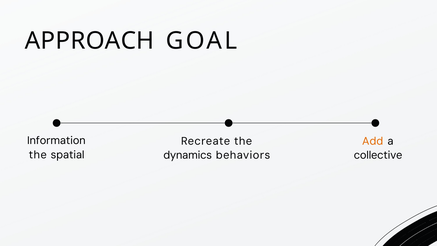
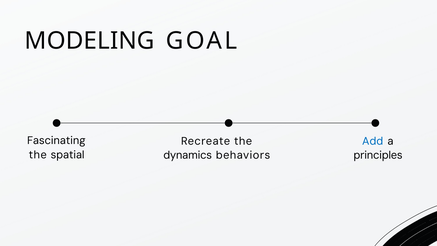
APPROACH: APPROACH -> MODELING (90, 41)
Information: Information -> Fascinating (56, 141)
Add colour: orange -> blue (373, 141)
collective: collective -> principles (378, 155)
